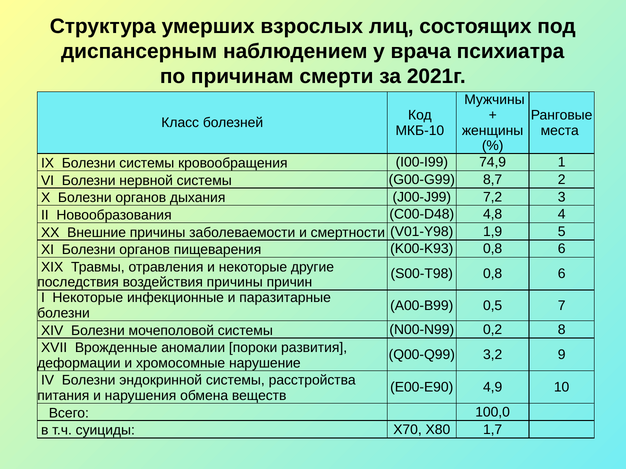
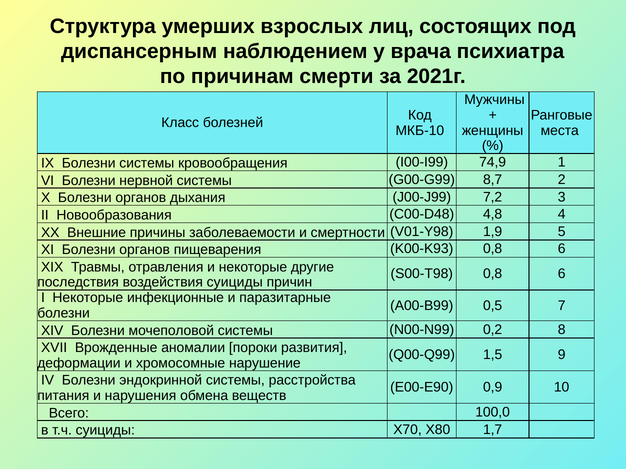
воздействия причины: причины -> суициды (235, 283)
3,2: 3,2 -> 1,5 (493, 355)
4,9: 4,9 -> 0,9 (493, 388)
